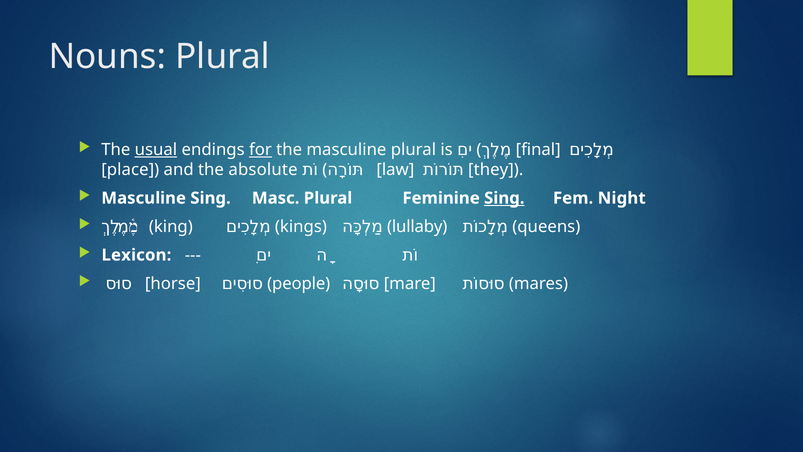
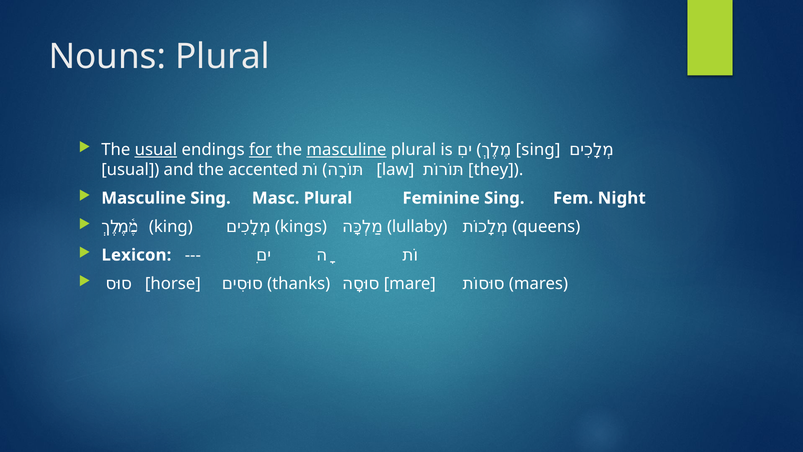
masculine underline: none -> present (346, 149)
final: final -> sing (538, 149)
place: place -> usual (130, 170)
absolute: absolute -> accented (263, 170)
Sing underline: present -> none (504, 198)
people: people -> thanks (299, 283)
